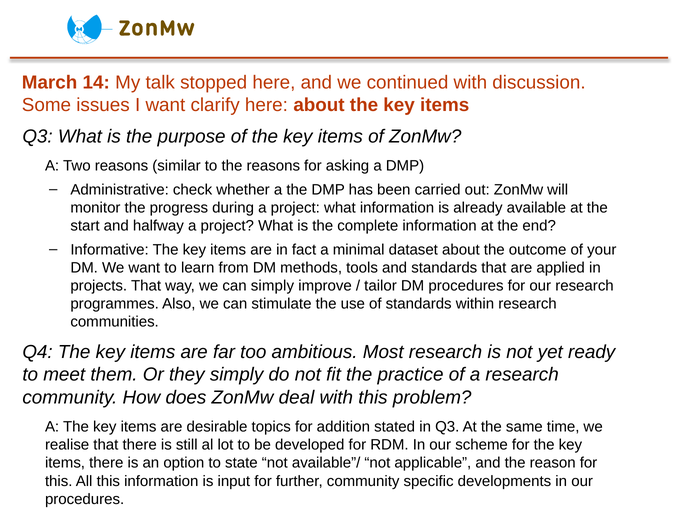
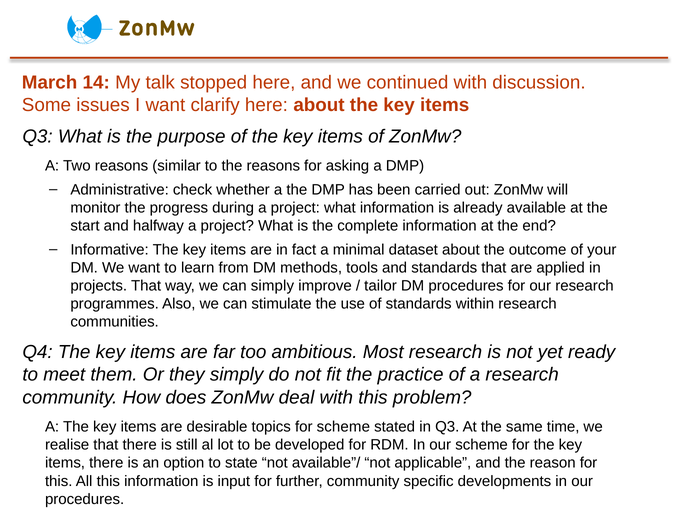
for addition: addition -> scheme (343, 426)
